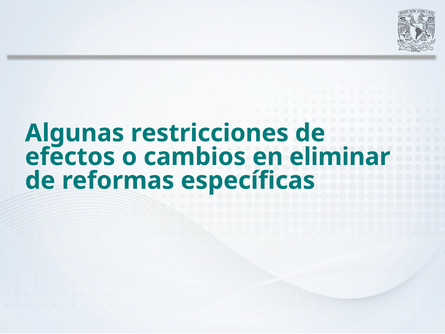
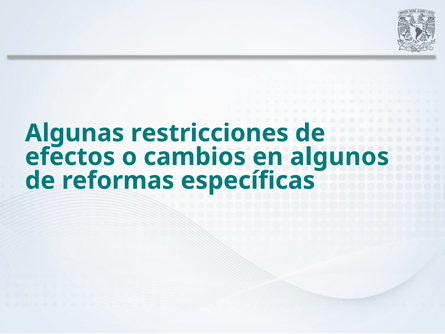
eliminar: eliminar -> algunos (340, 157)
